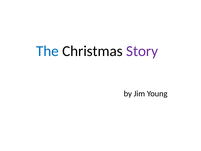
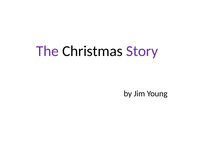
The colour: blue -> purple (47, 51)
